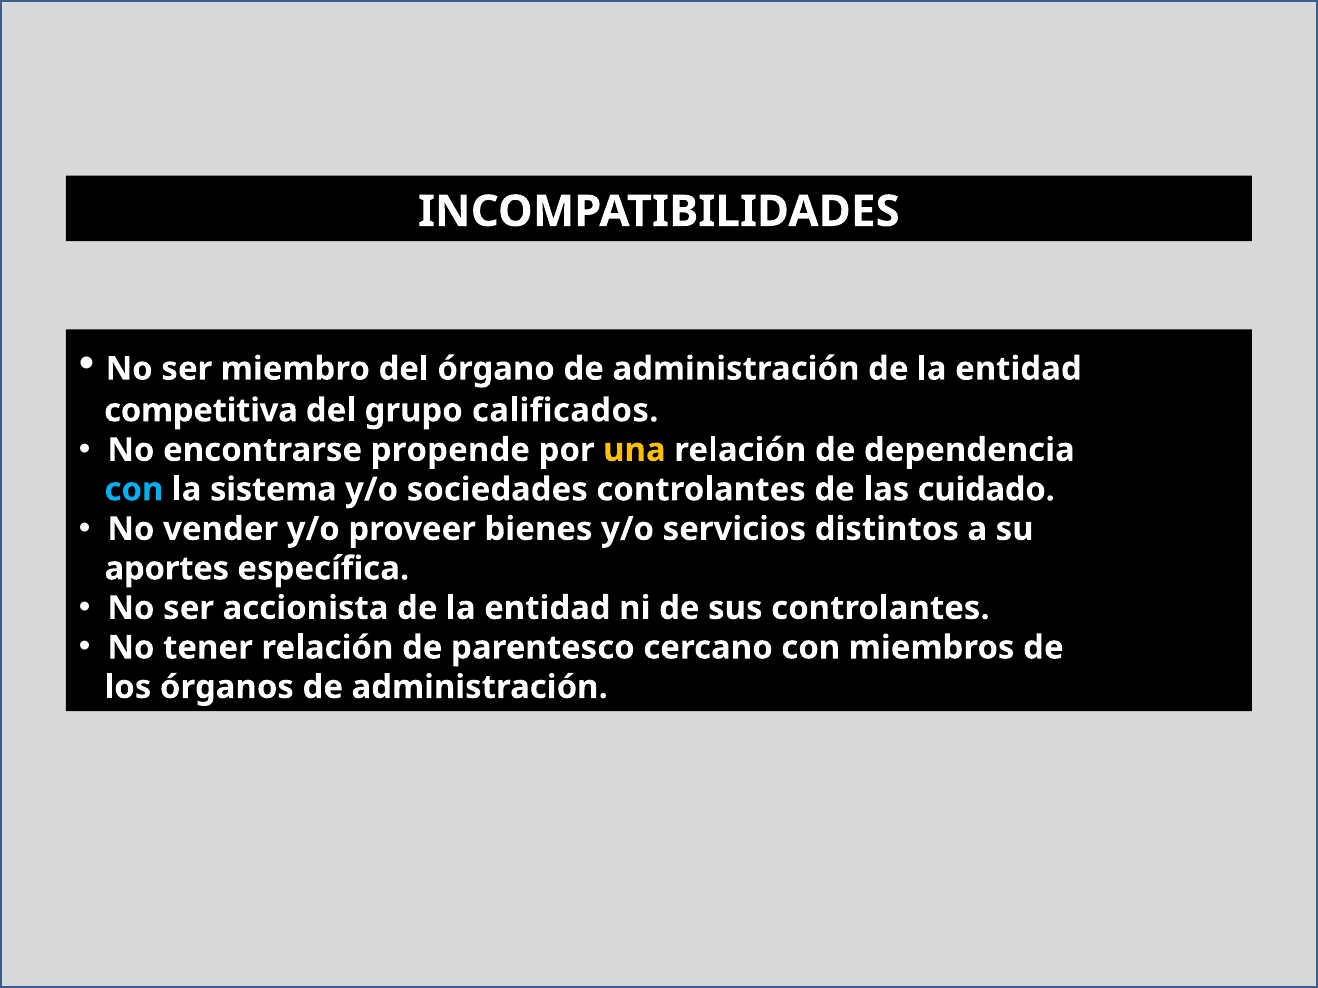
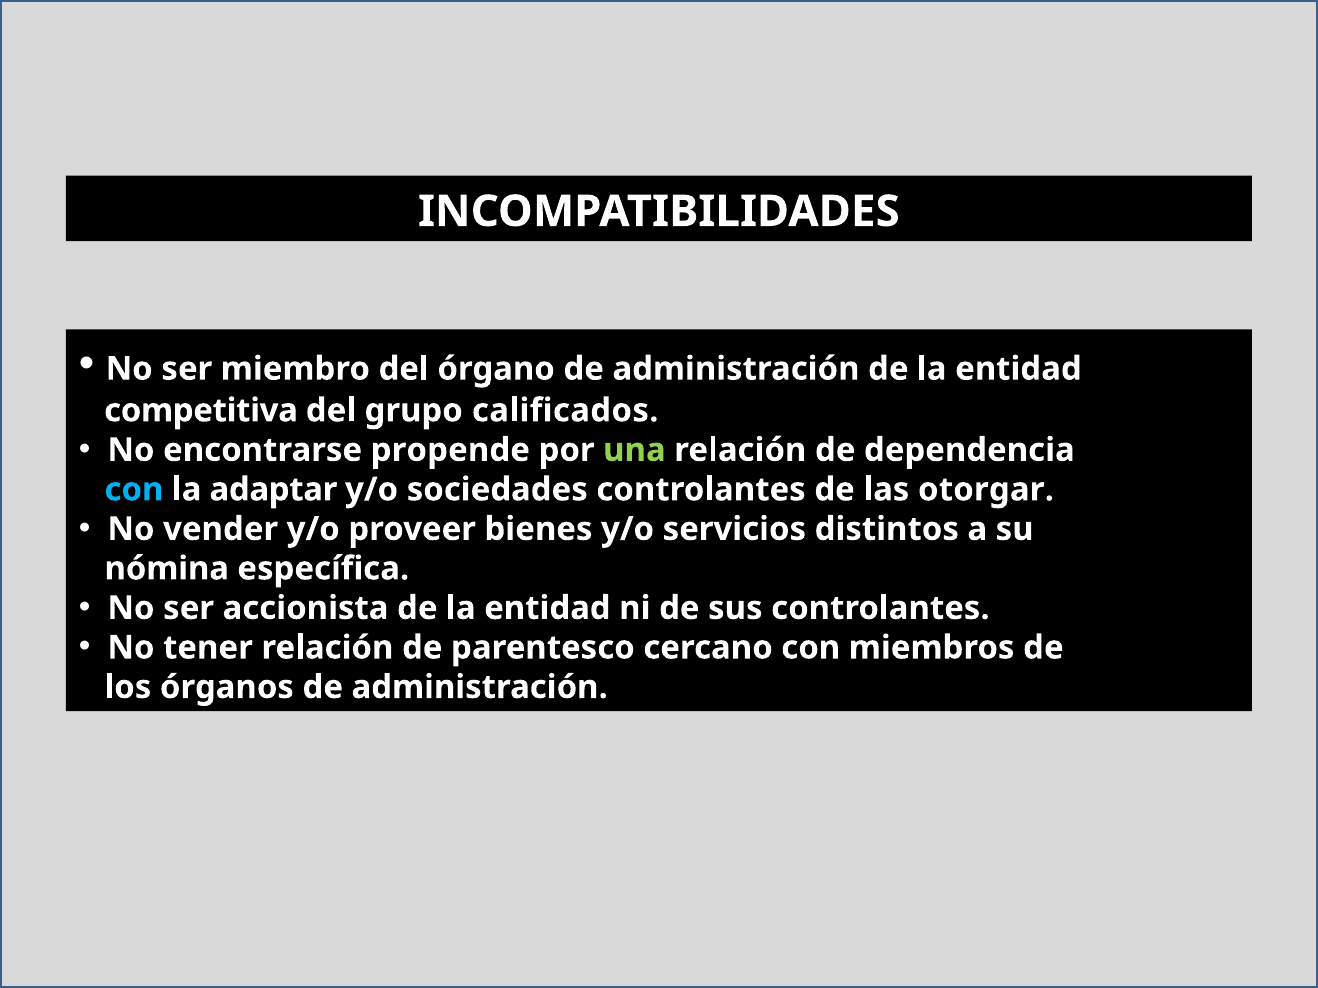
una colour: yellow -> light green (634, 450)
sistema: sistema -> adaptar (273, 490)
cuidado: cuidado -> otorgar (986, 490)
aportes: aportes -> nómina (167, 569)
